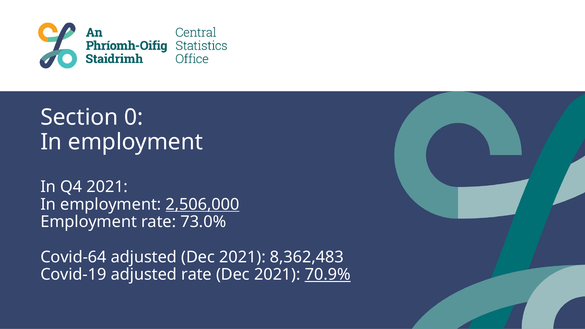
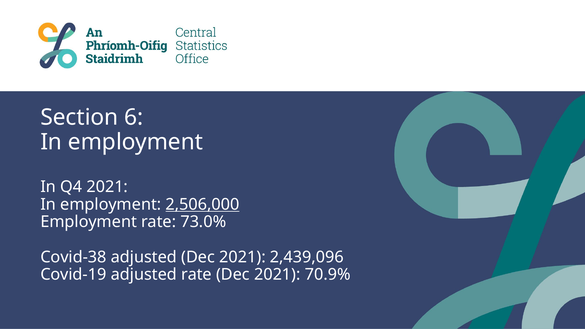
0: 0 -> 6 (134, 117)
Covid-64: Covid-64 -> Covid-38 (73, 257)
8,362,483: 8,362,483 -> 2,439,096 (307, 257)
70.9% underline: present -> none (328, 275)
